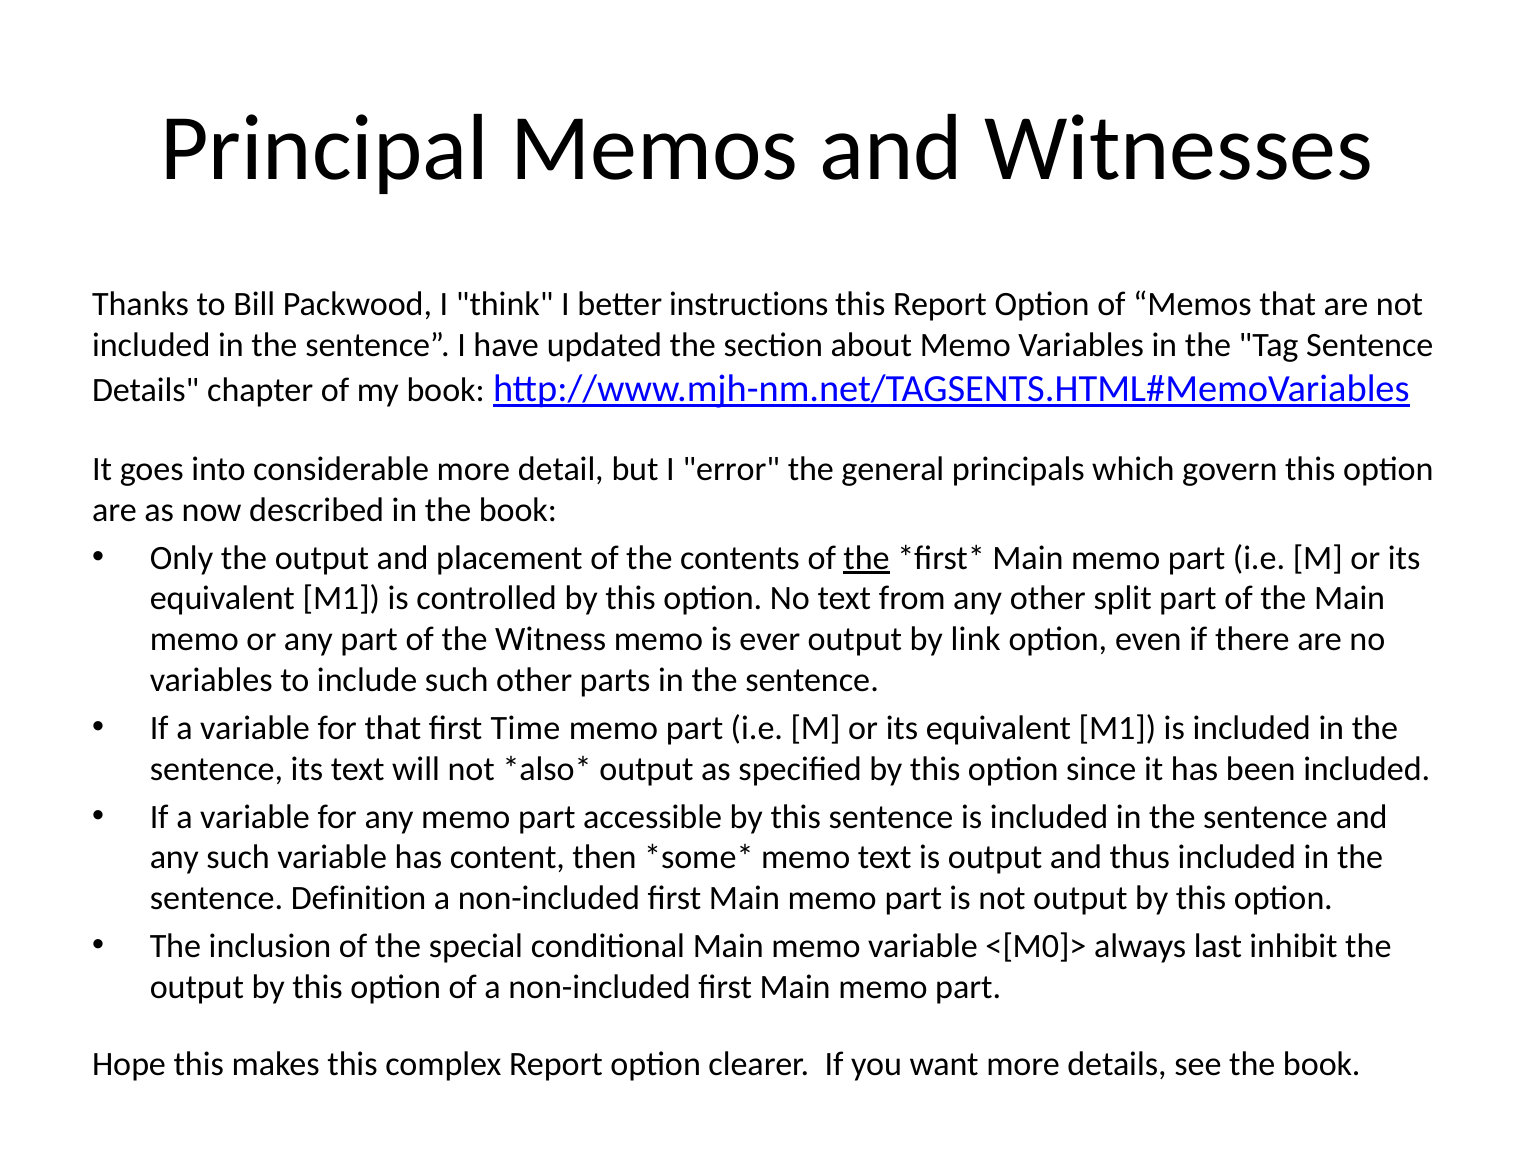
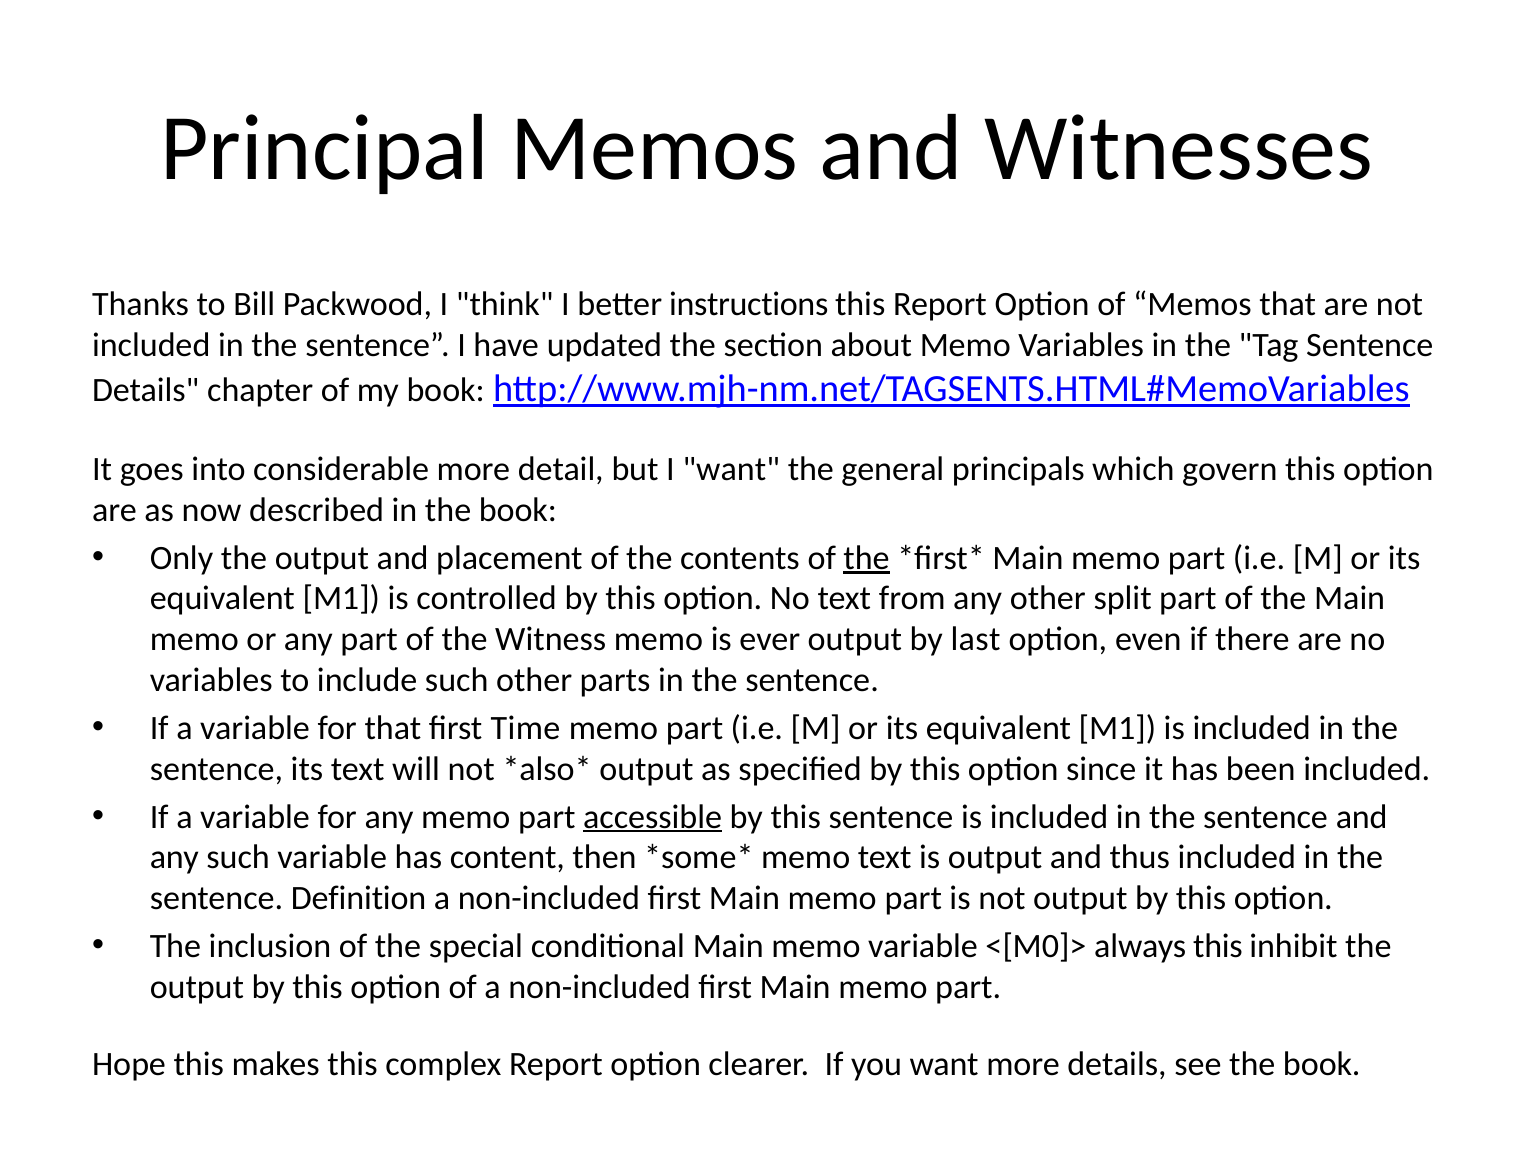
I error: error -> want (731, 469)
link: link -> last (976, 640)
accessible underline: none -> present (653, 817)
always last: last -> this (1218, 946)
